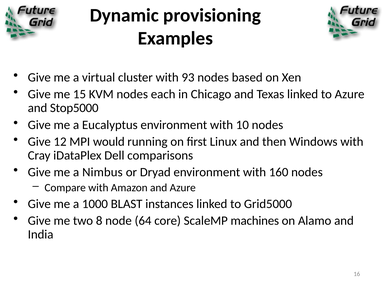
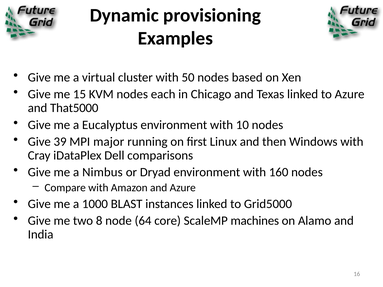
93: 93 -> 50 (188, 77)
Stop5000: Stop5000 -> That5000 (74, 108)
12: 12 -> 39 (60, 142)
would: would -> major (109, 142)
